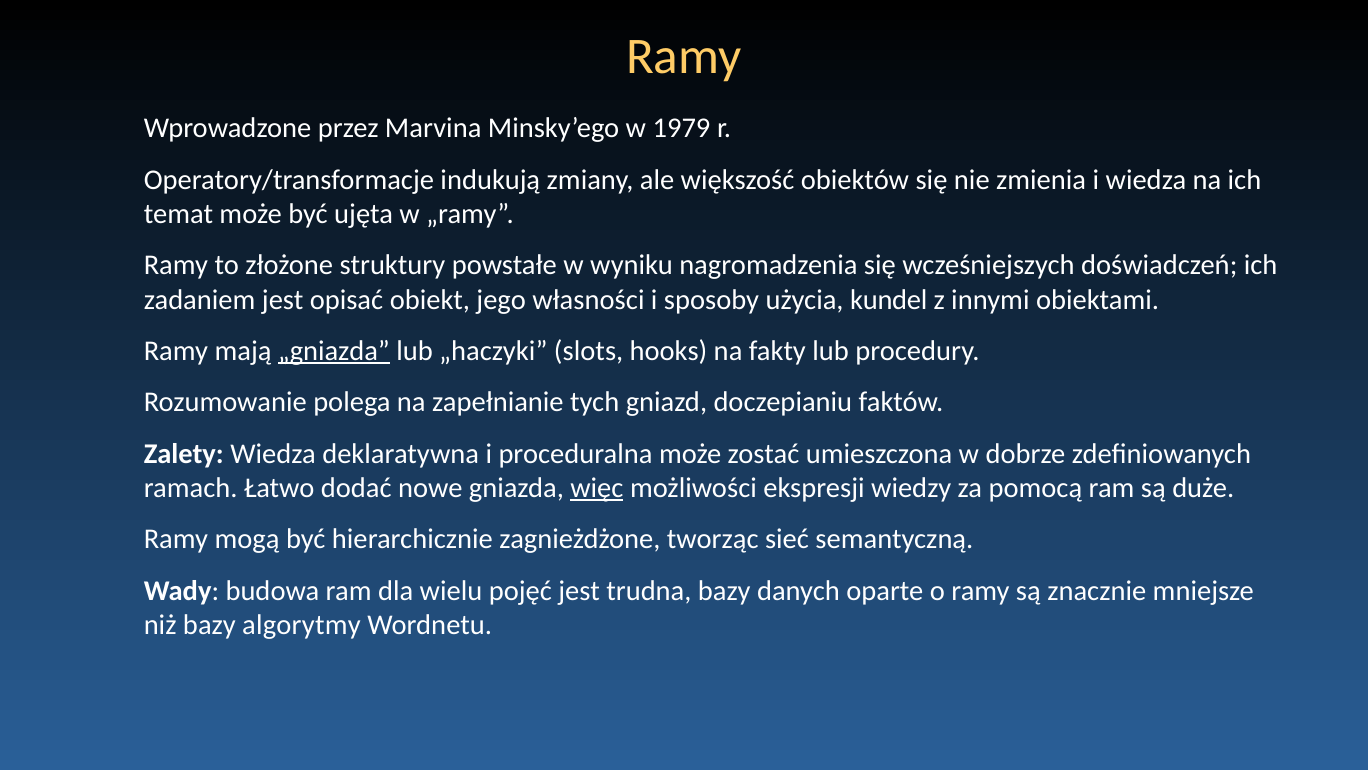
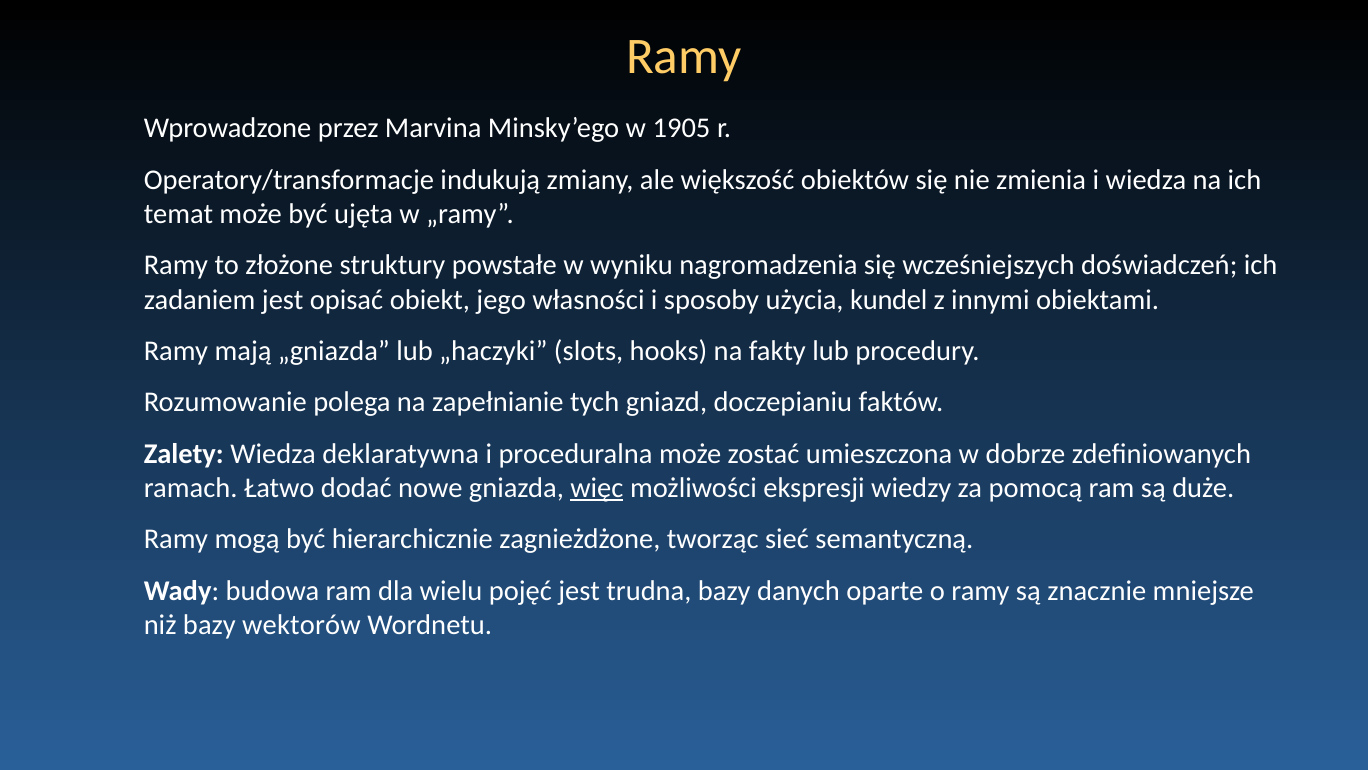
1979: 1979 -> 1905 (682, 128)
„gniazda underline: present -> none (334, 351)
algorytmy: algorytmy -> wektorów (301, 625)
